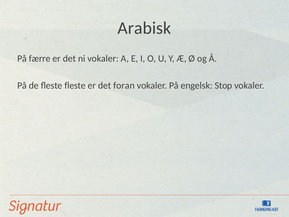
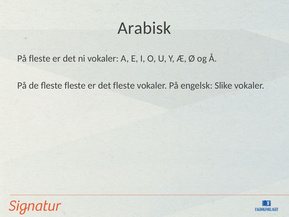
På færre: færre -> fleste (40, 58)
det foran: foran -> fleste (124, 85)
Stop: Stop -> Slike (224, 85)
